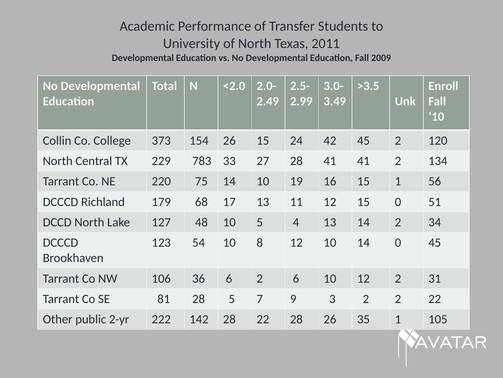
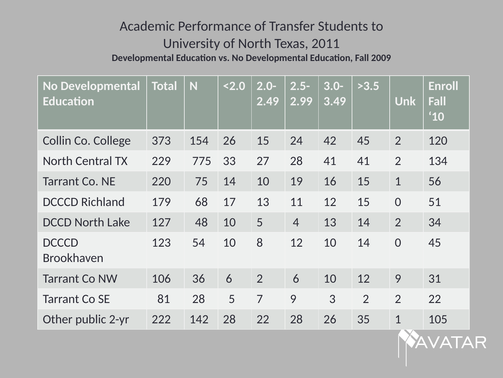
783: 783 -> 775 (202, 161)
12 2: 2 -> 9 (398, 278)
